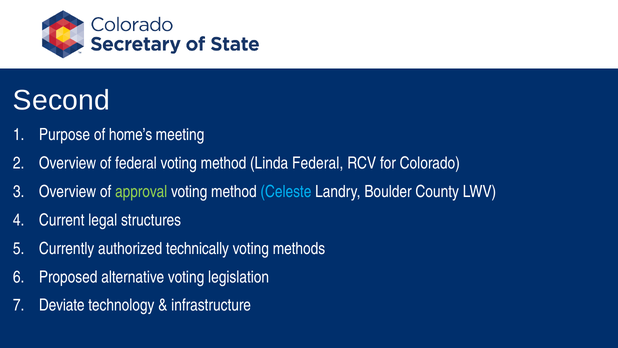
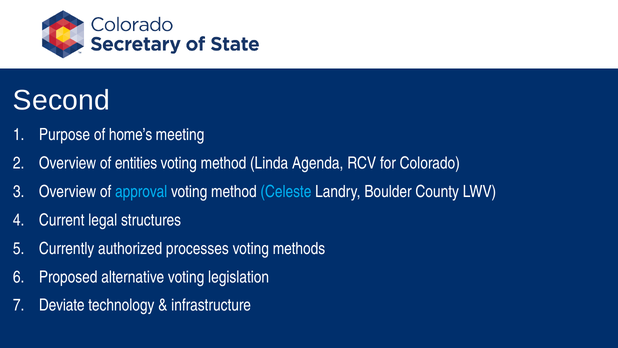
of federal: federal -> entities (136, 163)
Linda Federal: Federal -> Agenda (318, 163)
approval colour: light green -> light blue (141, 192)
technically: technically -> processes (197, 248)
